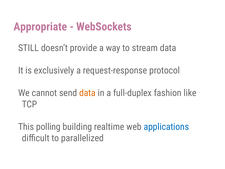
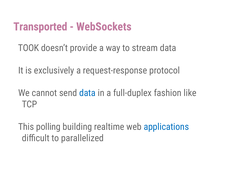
Appropriate: Appropriate -> Transported (40, 27)
STILL: STILL -> TOOK (29, 48)
data colour: orange -> blue (87, 93)
